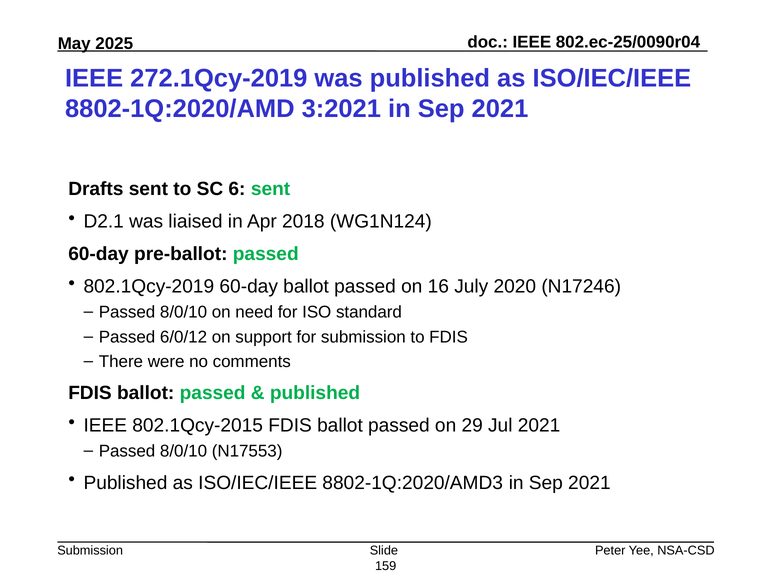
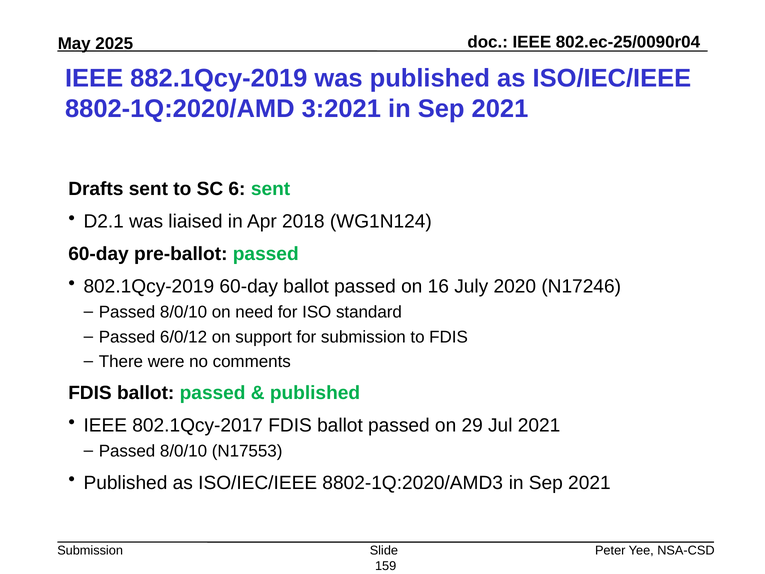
272.1Qcy-2019: 272.1Qcy-2019 -> 882.1Qcy-2019 (219, 78)
802.1Qcy-2015: 802.1Qcy-2015 -> 802.1Qcy-2017 (198, 425)
